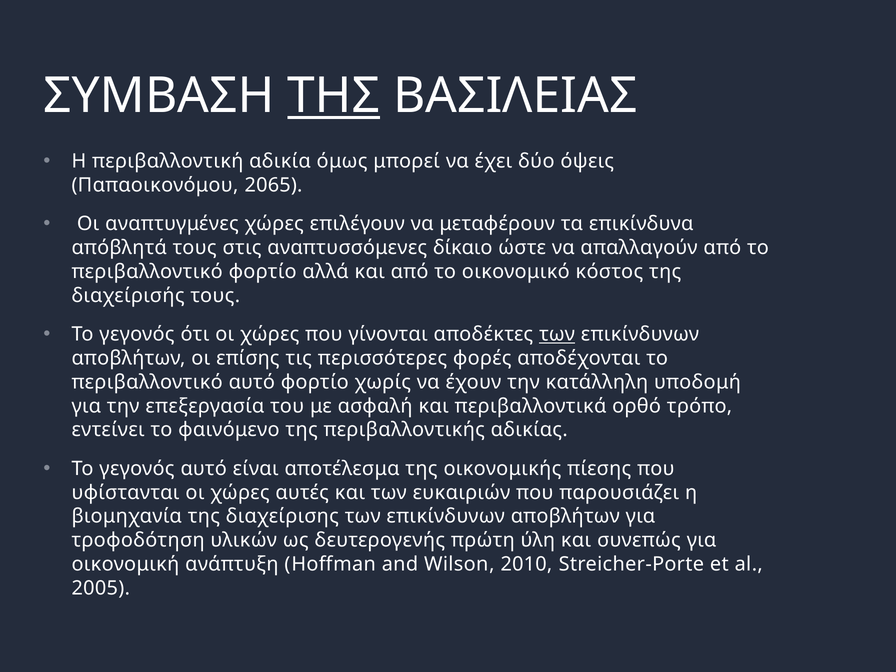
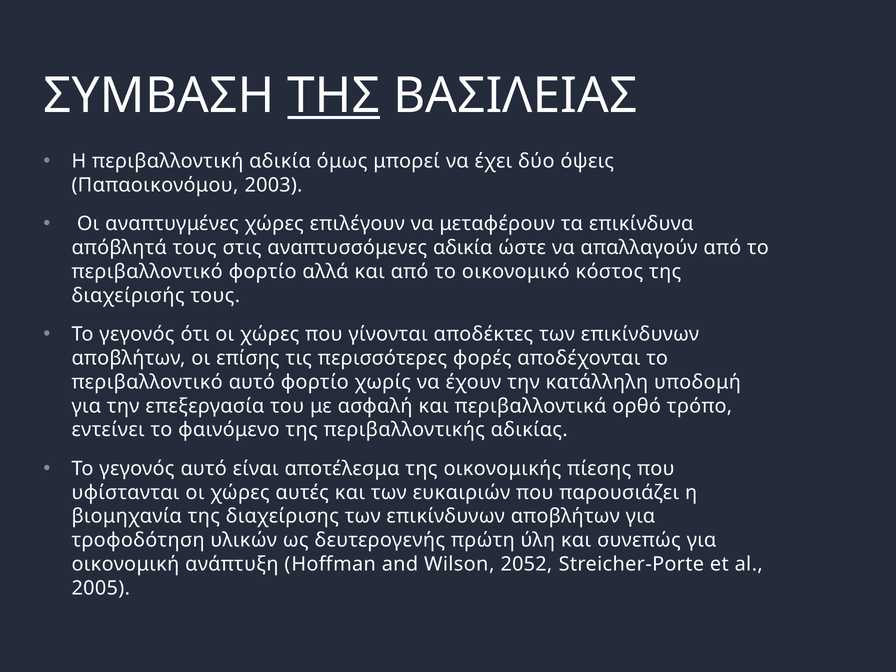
2065: 2065 -> 2003 (274, 185)
αναπτυσσόμενες δίκαιο: δίκαιο -> αδικία (463, 248)
των underline: present -> none (557, 334)
2010: 2010 -> 2052 (526, 564)
